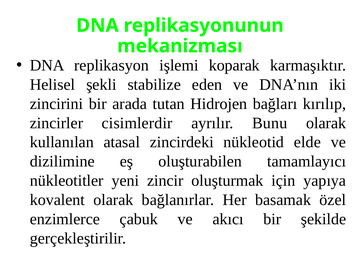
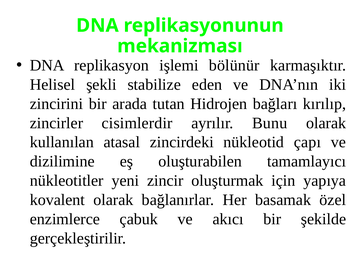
koparak: koparak -> bölünür (234, 65)
elde: elde -> çapı (307, 142)
